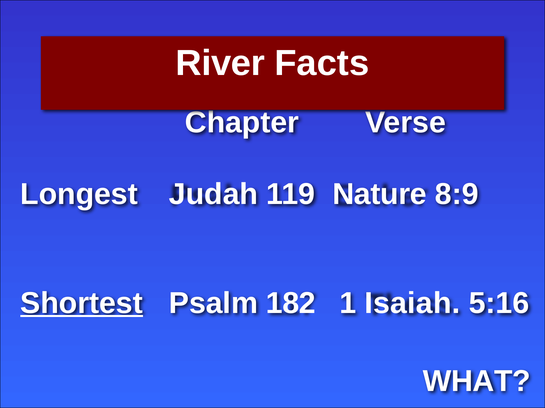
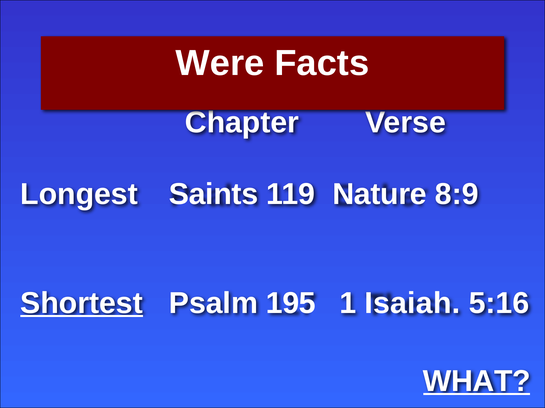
River: River -> Were (220, 63)
Judah: Judah -> Saints (214, 195)
182: 182 -> 195 (291, 304)
WHAT underline: none -> present (477, 382)
